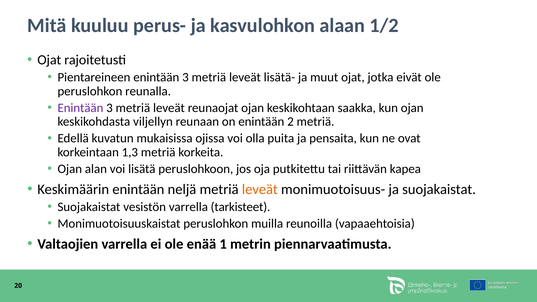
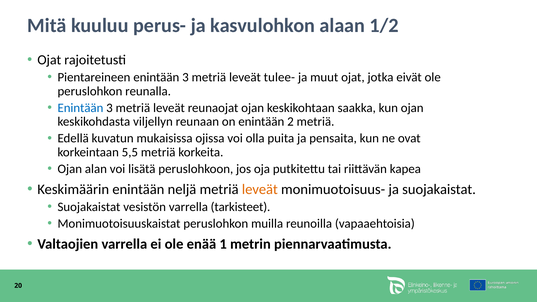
lisätä-: lisätä- -> tulee- (279, 77)
Enintään colour: purple -> blue (80, 108)
1,3: 1,3 -> 5,5 (130, 152)
